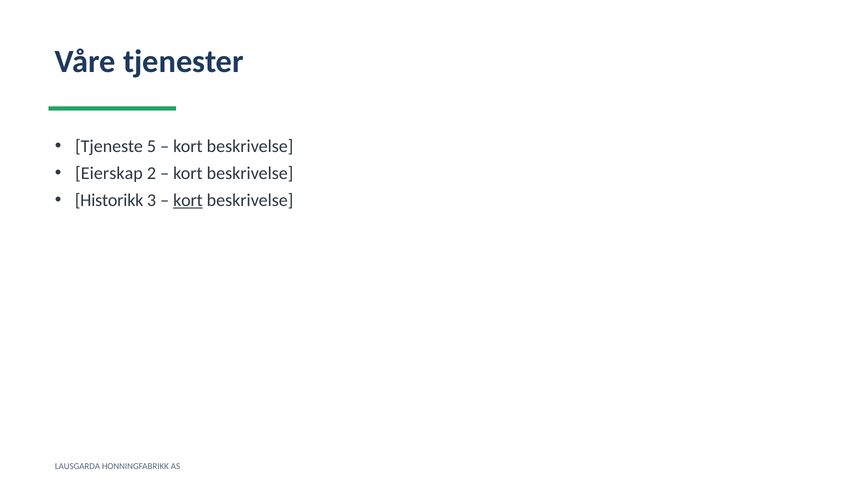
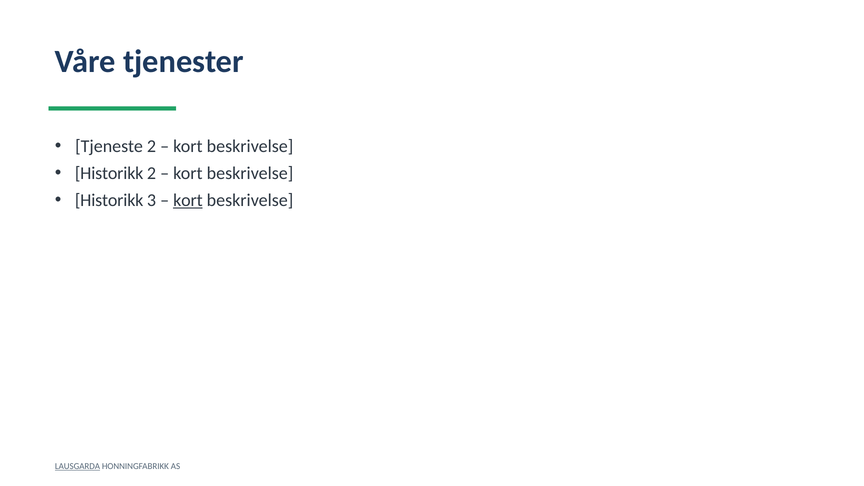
Tjeneste 5: 5 -> 2 (151, 146)
Eierskap: Eierskap -> Historikk (109, 173)
LAUSGARDA underline: none -> present (77, 466)
